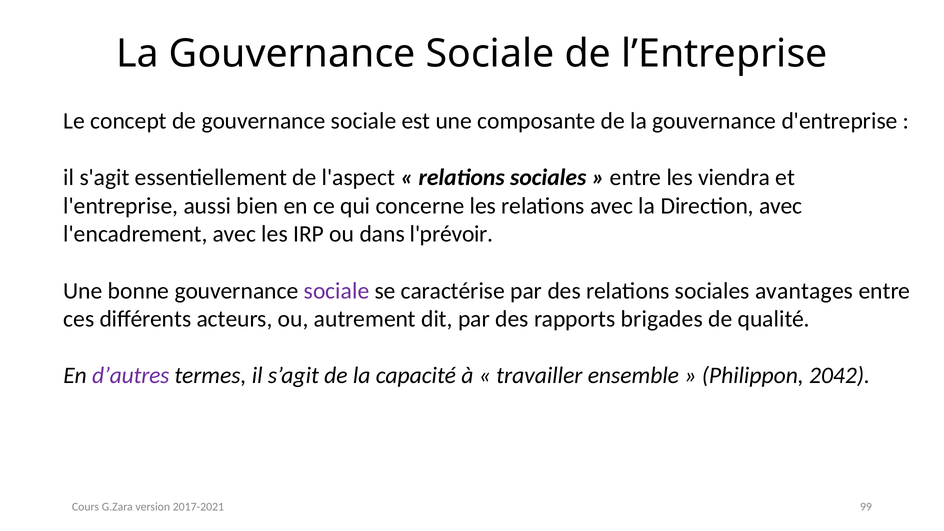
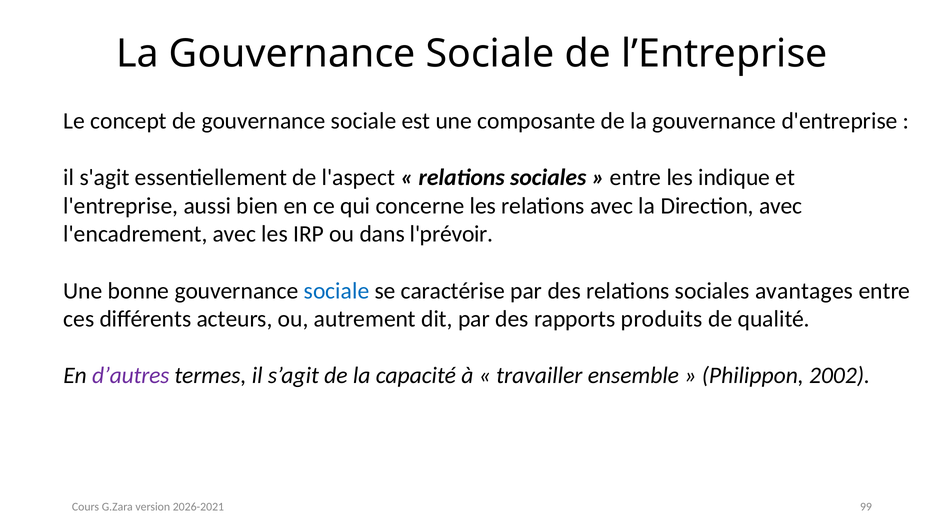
viendra: viendra -> indique (734, 177)
sociale colour: purple -> blue (337, 291)
brigades: brigades -> produits (662, 319)
2042: 2042 -> 2002 (840, 376)
2017-2021: 2017-2021 -> 2026-2021 (198, 507)
